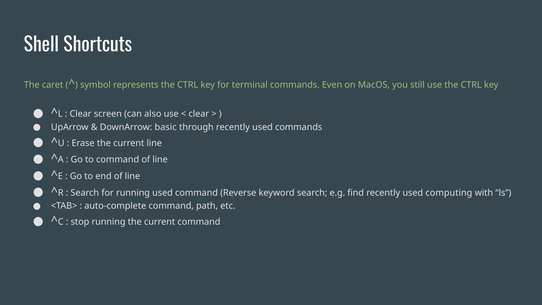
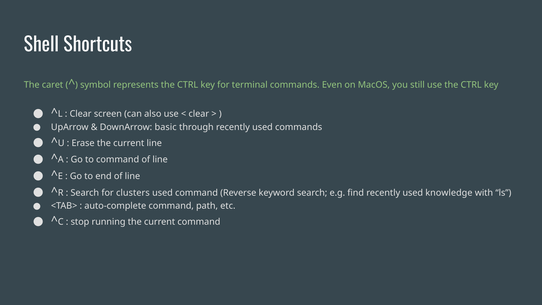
for running: running -> clusters (133, 193)
computing: computing -> knowledge (449, 193)
